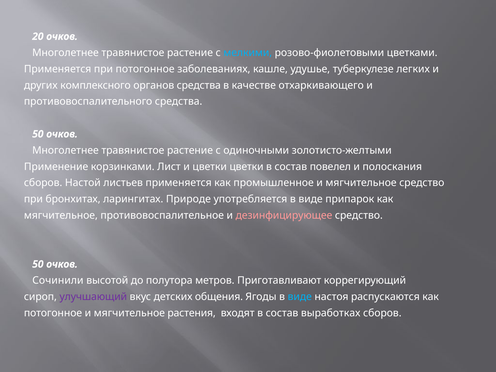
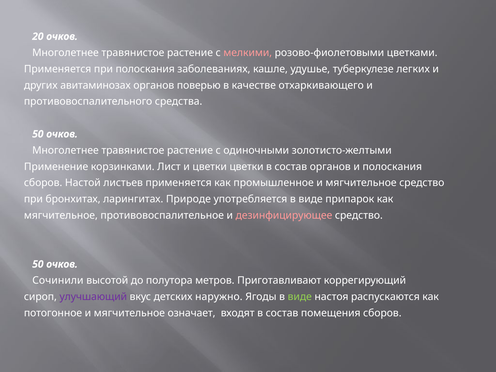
мелкими colour: light blue -> pink (248, 53)
при потогонное: потогонное -> полоскания (145, 69)
комплексного: комплексного -> авитаминозах (95, 85)
органов средства: средства -> поверью (199, 85)
состав повелел: повелел -> органов (330, 167)
общения: общения -> наружно (219, 297)
виде colour: light blue -> light green (300, 297)
растения: растения -> означает (192, 313)
выработках: выработках -> помещения (331, 313)
